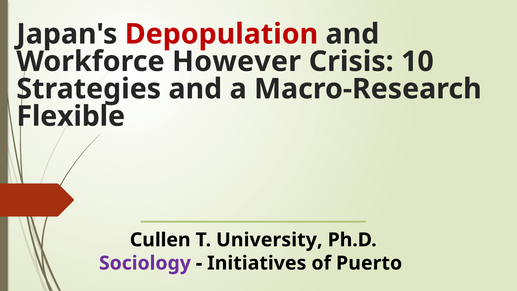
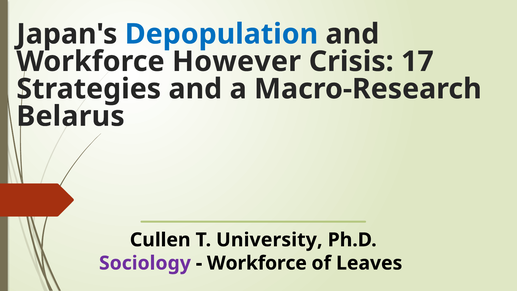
Depopulation colour: red -> blue (221, 34)
10: 10 -> 17 (417, 61)
Flexible: Flexible -> Belarus (71, 116)
Initiatives: Initiatives -> Workforce (257, 263)
Puerto: Puerto -> Leaves (369, 263)
